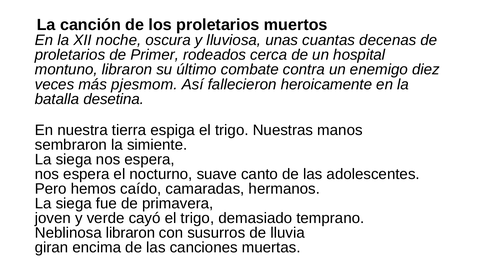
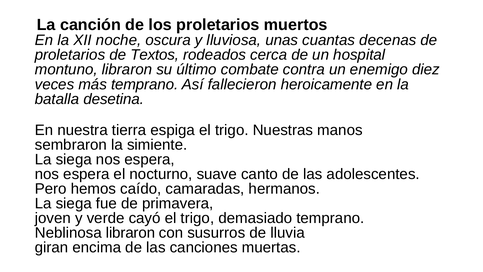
Primer: Primer -> Textos (155, 55)
más pjesmom: pjesmom -> temprano (145, 84)
